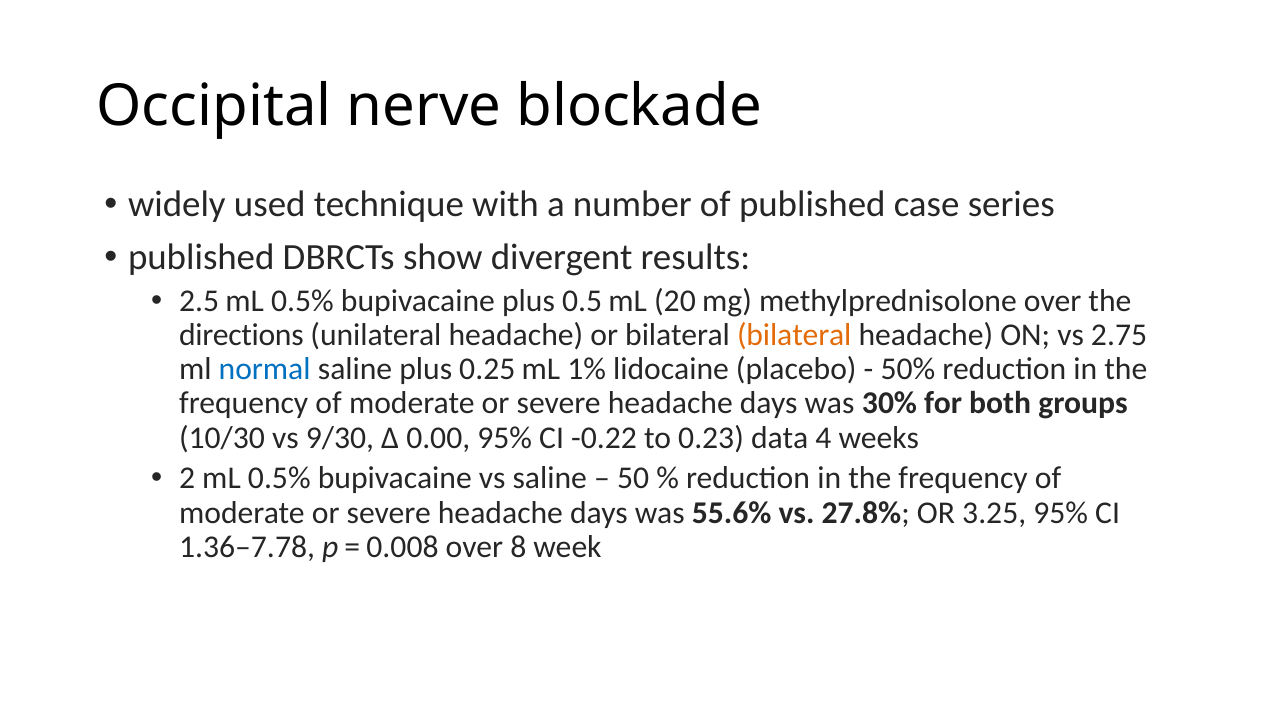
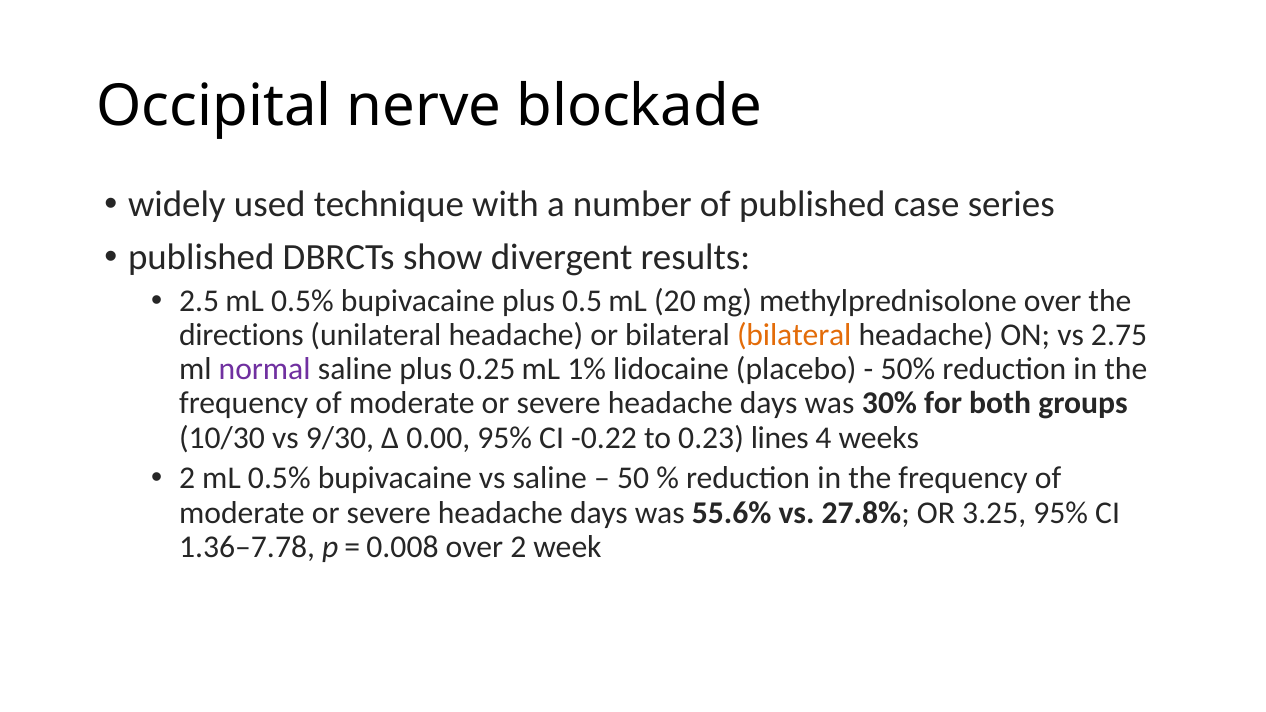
normal colour: blue -> purple (265, 369)
data: data -> lines (780, 438)
over 8: 8 -> 2 (518, 547)
